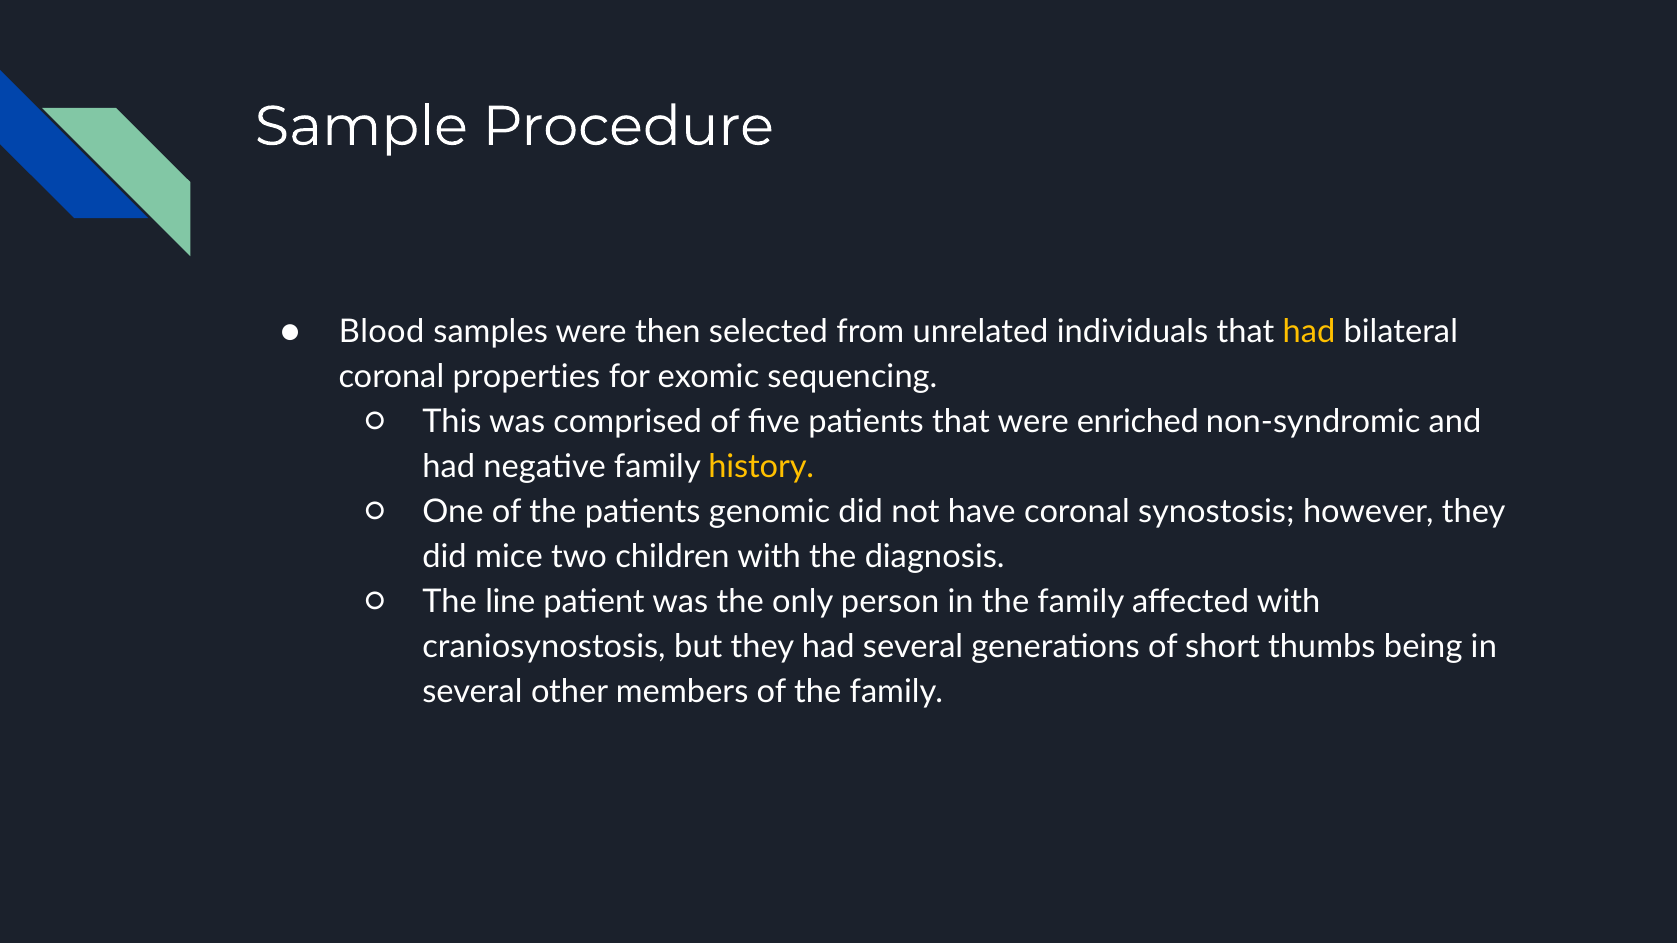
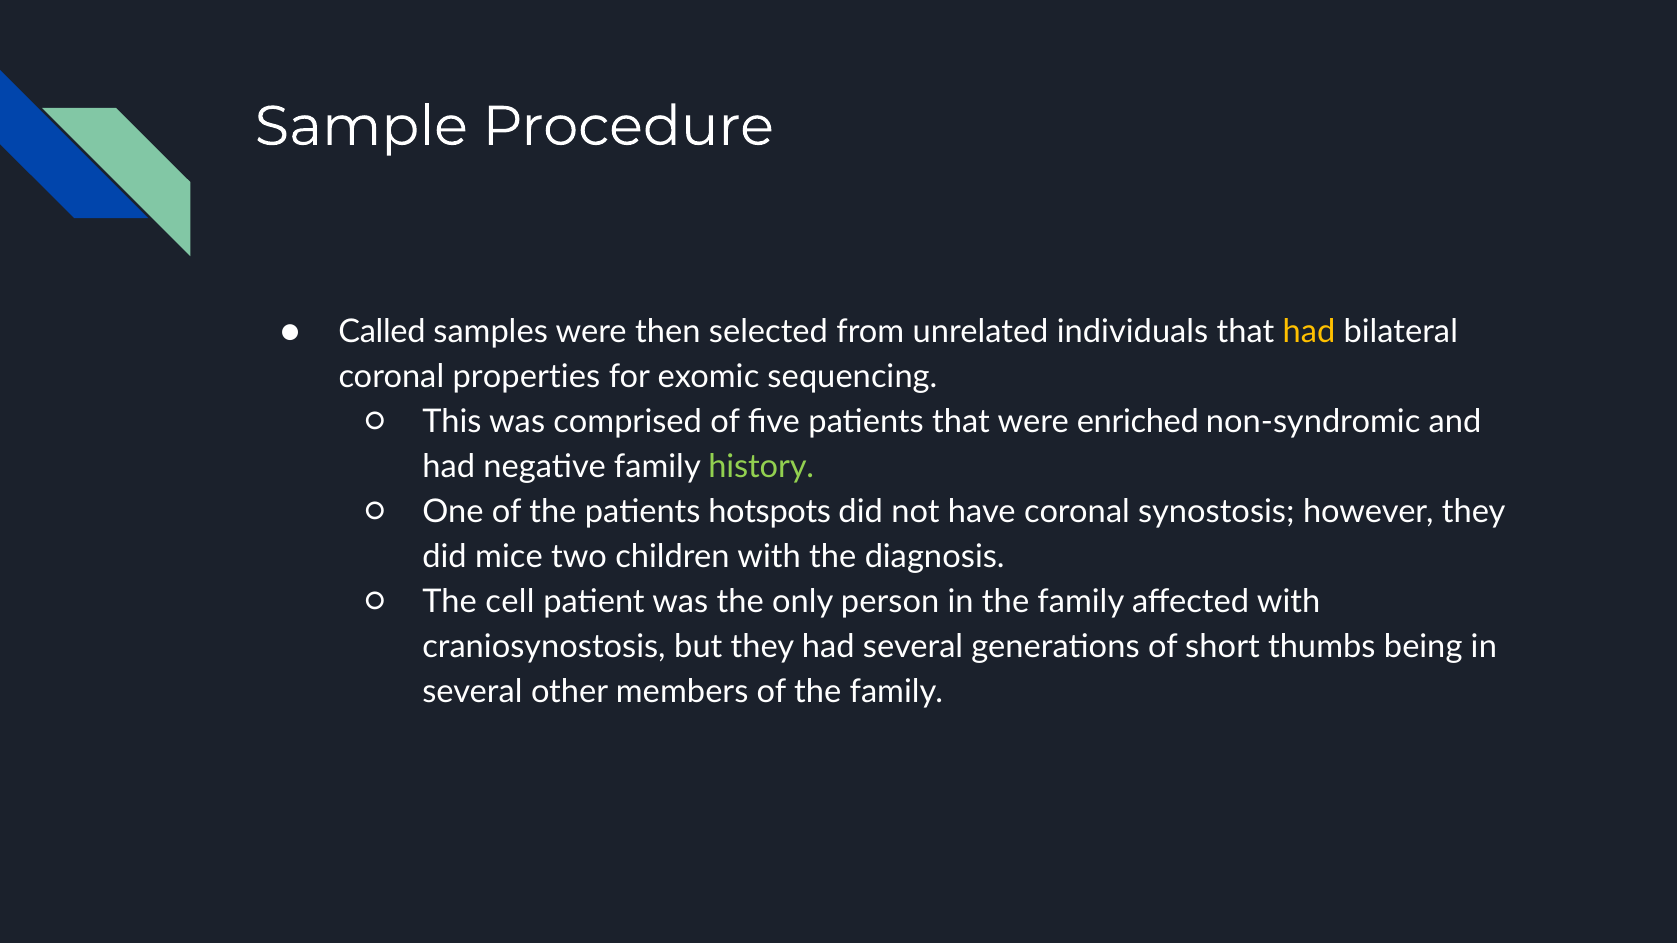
Blood: Blood -> Called (382, 332)
history colour: yellow -> light green (761, 467)
genomic: genomic -> hotspots (770, 512)
line: line -> cell (510, 602)
